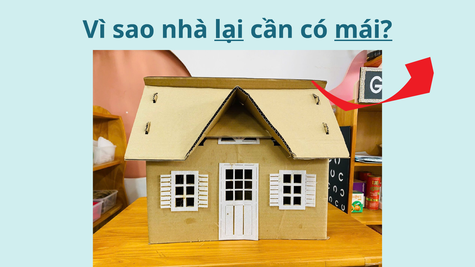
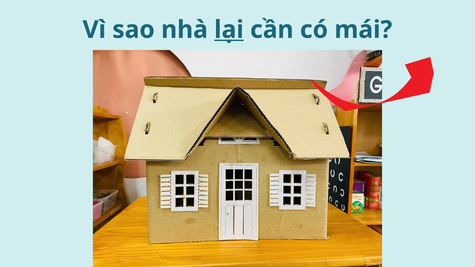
mái underline: present -> none (363, 30)
